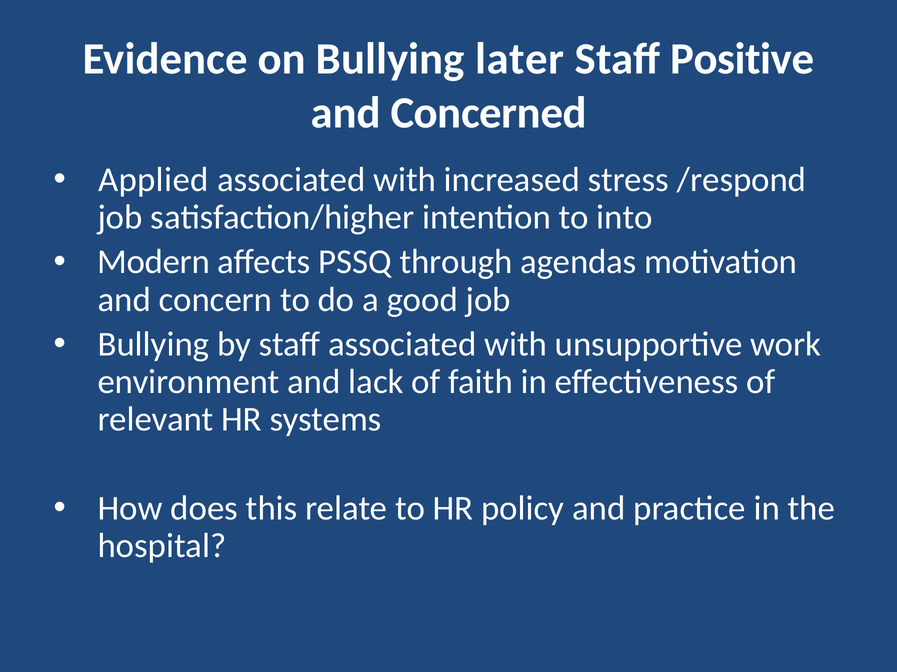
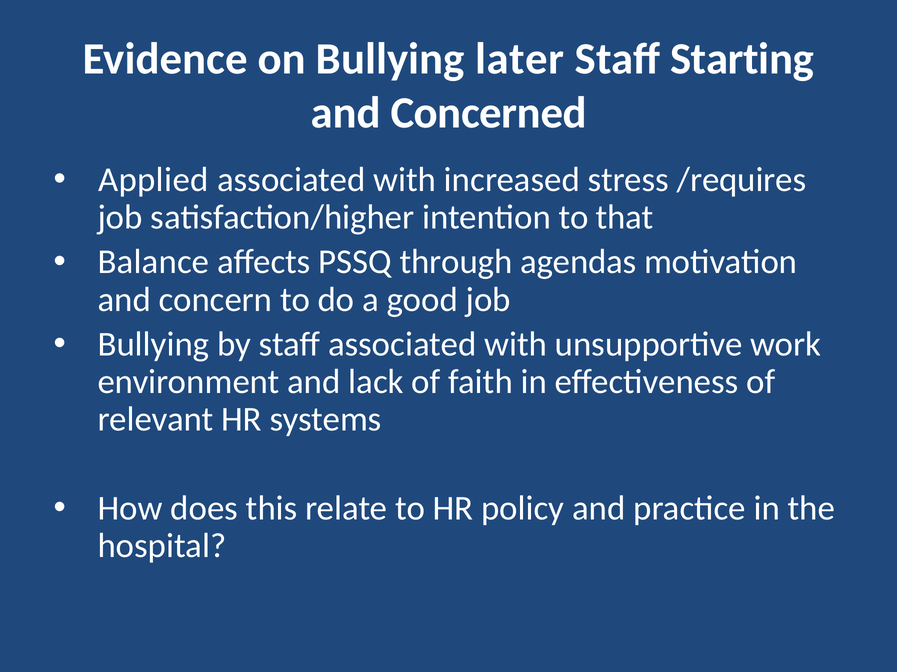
Positive: Positive -> Starting (742, 59)
/respond: /respond -> /requires (742, 180)
into: into -> that (625, 218)
Modern: Modern -> Balance (153, 262)
